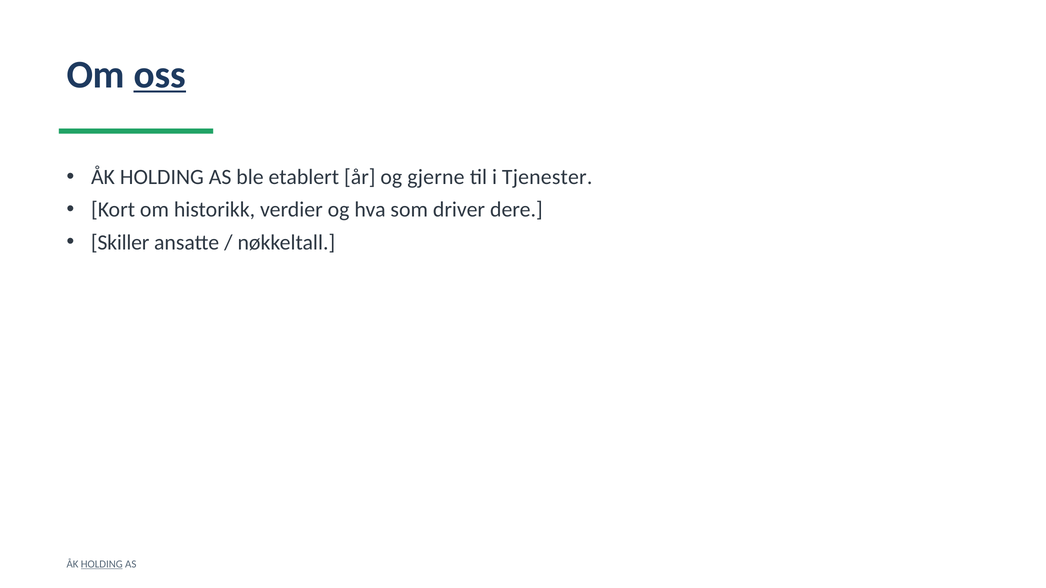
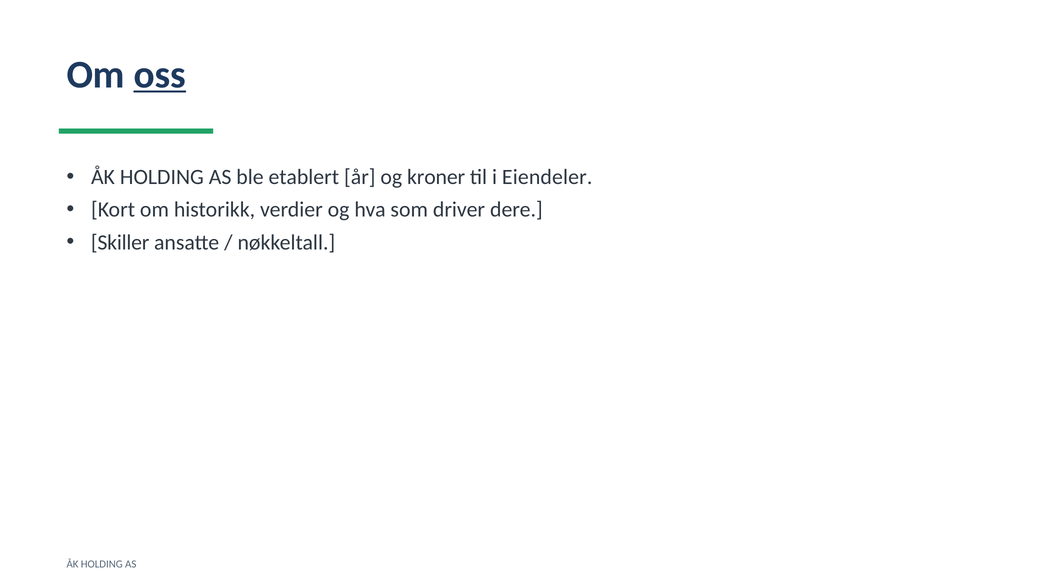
gjerne: gjerne -> kroner (436, 177)
Tjenester: Tjenester -> Eiendeler (547, 177)
HOLDING underline: present -> none (102, 565)
